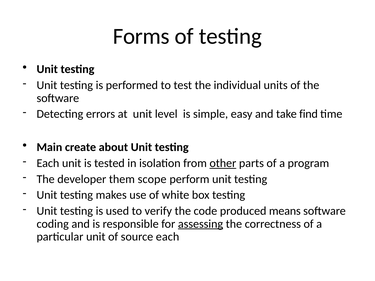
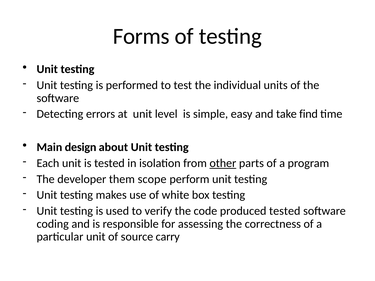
create: create -> design (81, 147)
produced means: means -> tested (285, 211)
assessing underline: present -> none (201, 224)
source each: each -> carry (168, 237)
